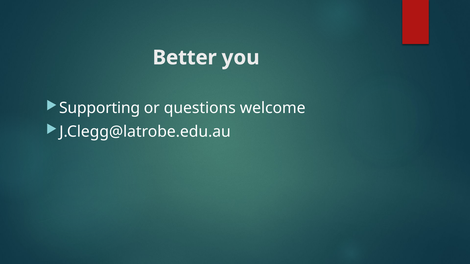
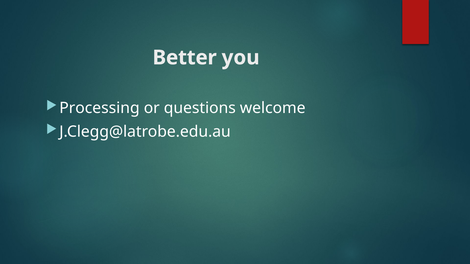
Supporting: Supporting -> Processing (99, 108)
